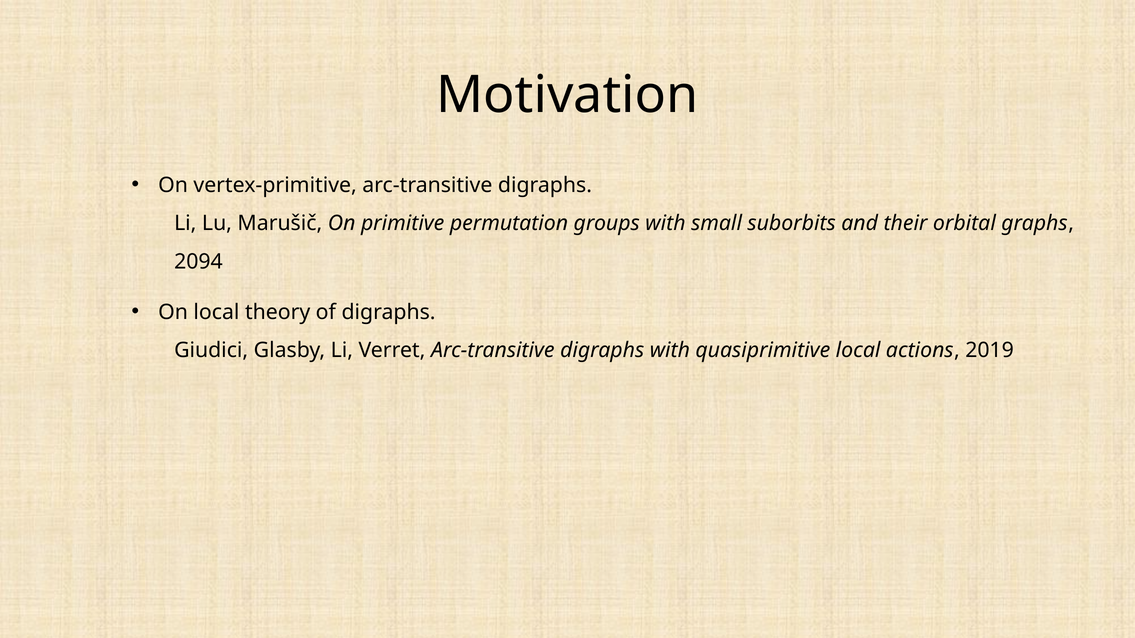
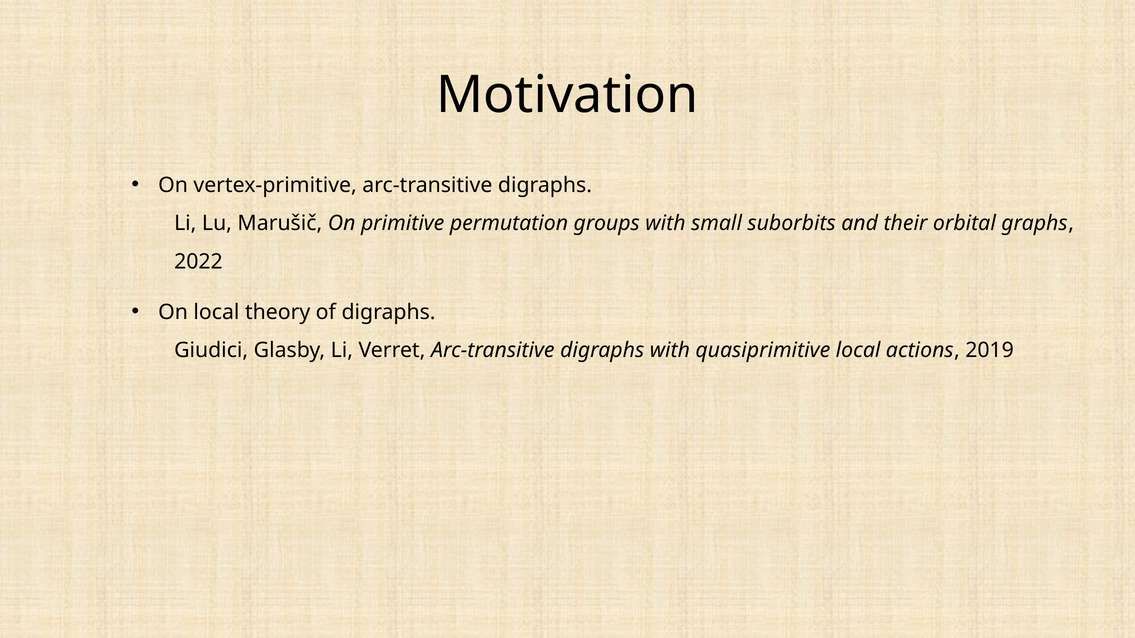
2094: 2094 -> 2022 (198, 262)
